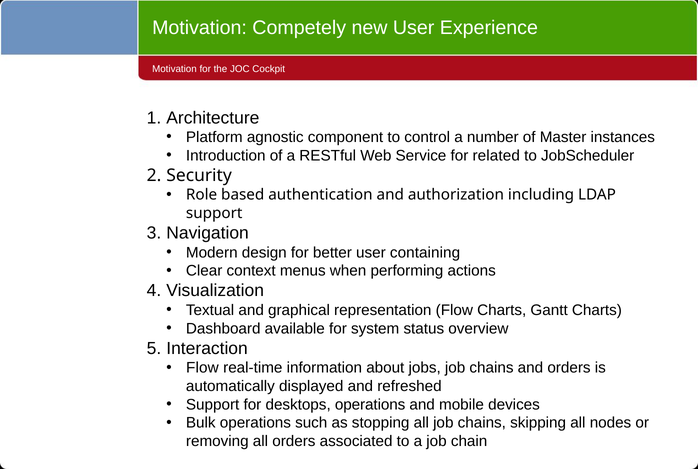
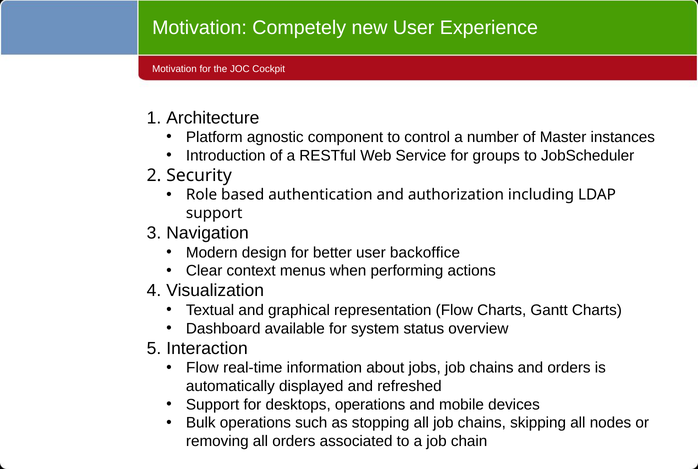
related: related -> groups (496, 156)
containing: containing -> backoffice (425, 252)
